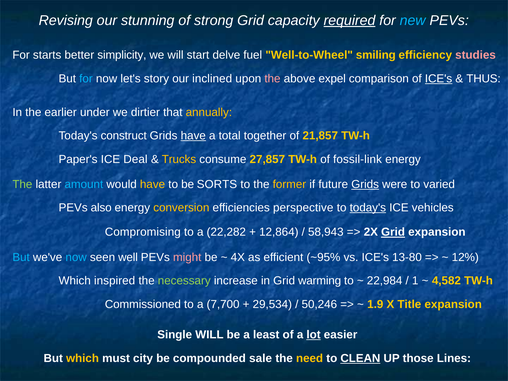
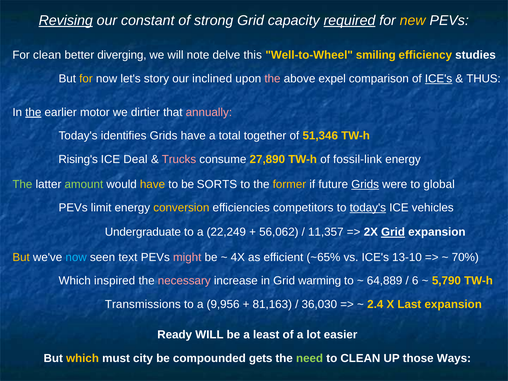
Revising underline: none -> present (66, 20)
stunning: stunning -> constant (148, 20)
new colour: light blue -> yellow (413, 20)
For starts: starts -> clean (47, 55)
simplicity: simplicity -> diverging (122, 55)
start: start -> note (198, 55)
fuel: fuel -> this (253, 55)
studies colour: pink -> white (476, 55)
for colour: light blue -> yellow (86, 79)
the underline: none -> present (33, 112)
under: under -> motor (95, 112)
annually colour: yellow -> pink (209, 112)
construct: construct -> identifies (124, 136)
have underline: present -> none (193, 136)
21,857: 21,857 -> 51,346 (320, 136)
Paper's: Paper's -> Rising's (78, 159)
Trucks colour: yellow -> pink (179, 159)
27,857: 27,857 -> 27,890 (267, 159)
amount colour: light blue -> light green (84, 184)
varied: varied -> global (439, 184)
also: also -> limit (101, 208)
perspective: perspective -> competitors (303, 208)
Compromising: Compromising -> Undergraduate (143, 232)
22,282: 22,282 -> 22,249 (226, 232)
12,864: 12,864 -> 56,062 (279, 232)
58,943: 58,943 -> 11,357 (326, 232)
But colour: light blue -> yellow (21, 257)
well: well -> text (128, 257)
~95%: ~95% -> ~65% (323, 257)
13-80: 13-80 -> 13-10 (407, 257)
12%: 12% -> 70% (465, 257)
necessary colour: light green -> pink (184, 281)
22,984: 22,984 -> 64,889 (385, 281)
1: 1 -> 6 (415, 281)
4,582: 4,582 -> 5,790 (446, 281)
Commissioned: Commissioned -> Transmissions (143, 304)
7,700: 7,700 -> 9,956 (223, 304)
29,534: 29,534 -> 81,163 (272, 304)
50,246: 50,246 -> 36,030 (319, 304)
1.9: 1.9 -> 2.4 (375, 304)
Title: Title -> Last (409, 304)
Single: Single -> Ready (175, 335)
lot underline: present -> none (314, 335)
sale: sale -> gets (261, 358)
need colour: yellow -> light green (310, 358)
CLEAN underline: present -> none (360, 358)
Lines: Lines -> Ways (454, 358)
